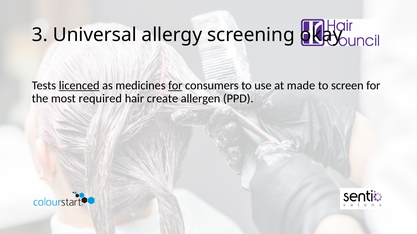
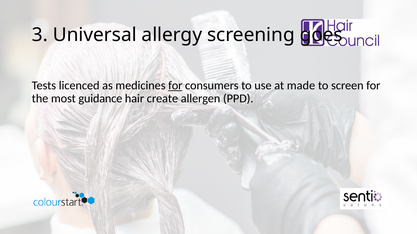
okay: okay -> goes (321, 35)
licenced underline: present -> none (79, 86)
required: required -> guidance (100, 99)
